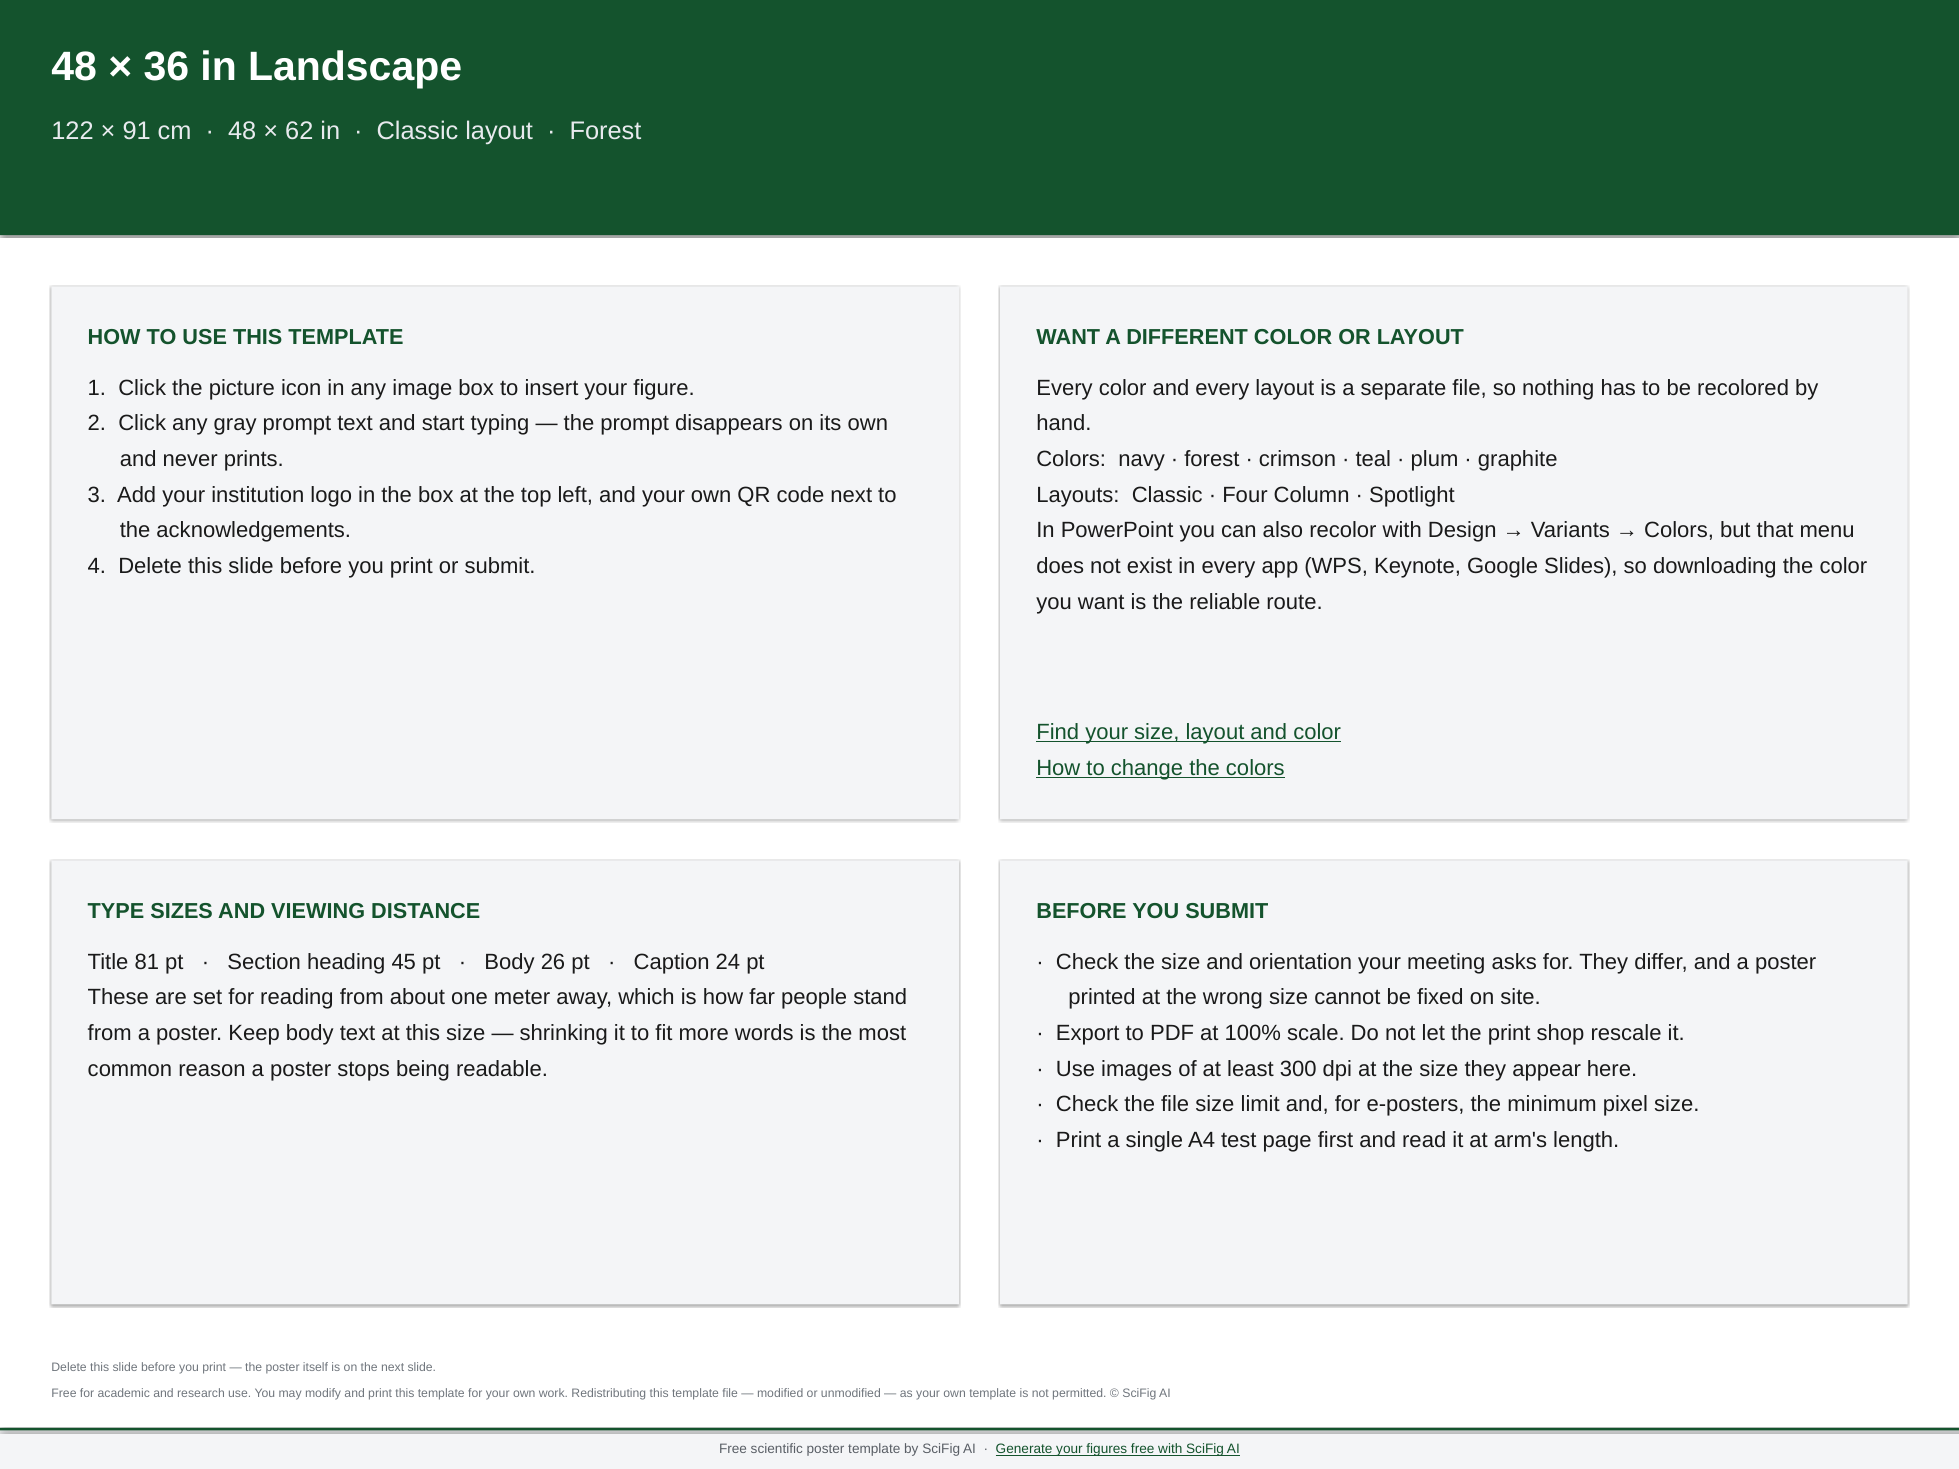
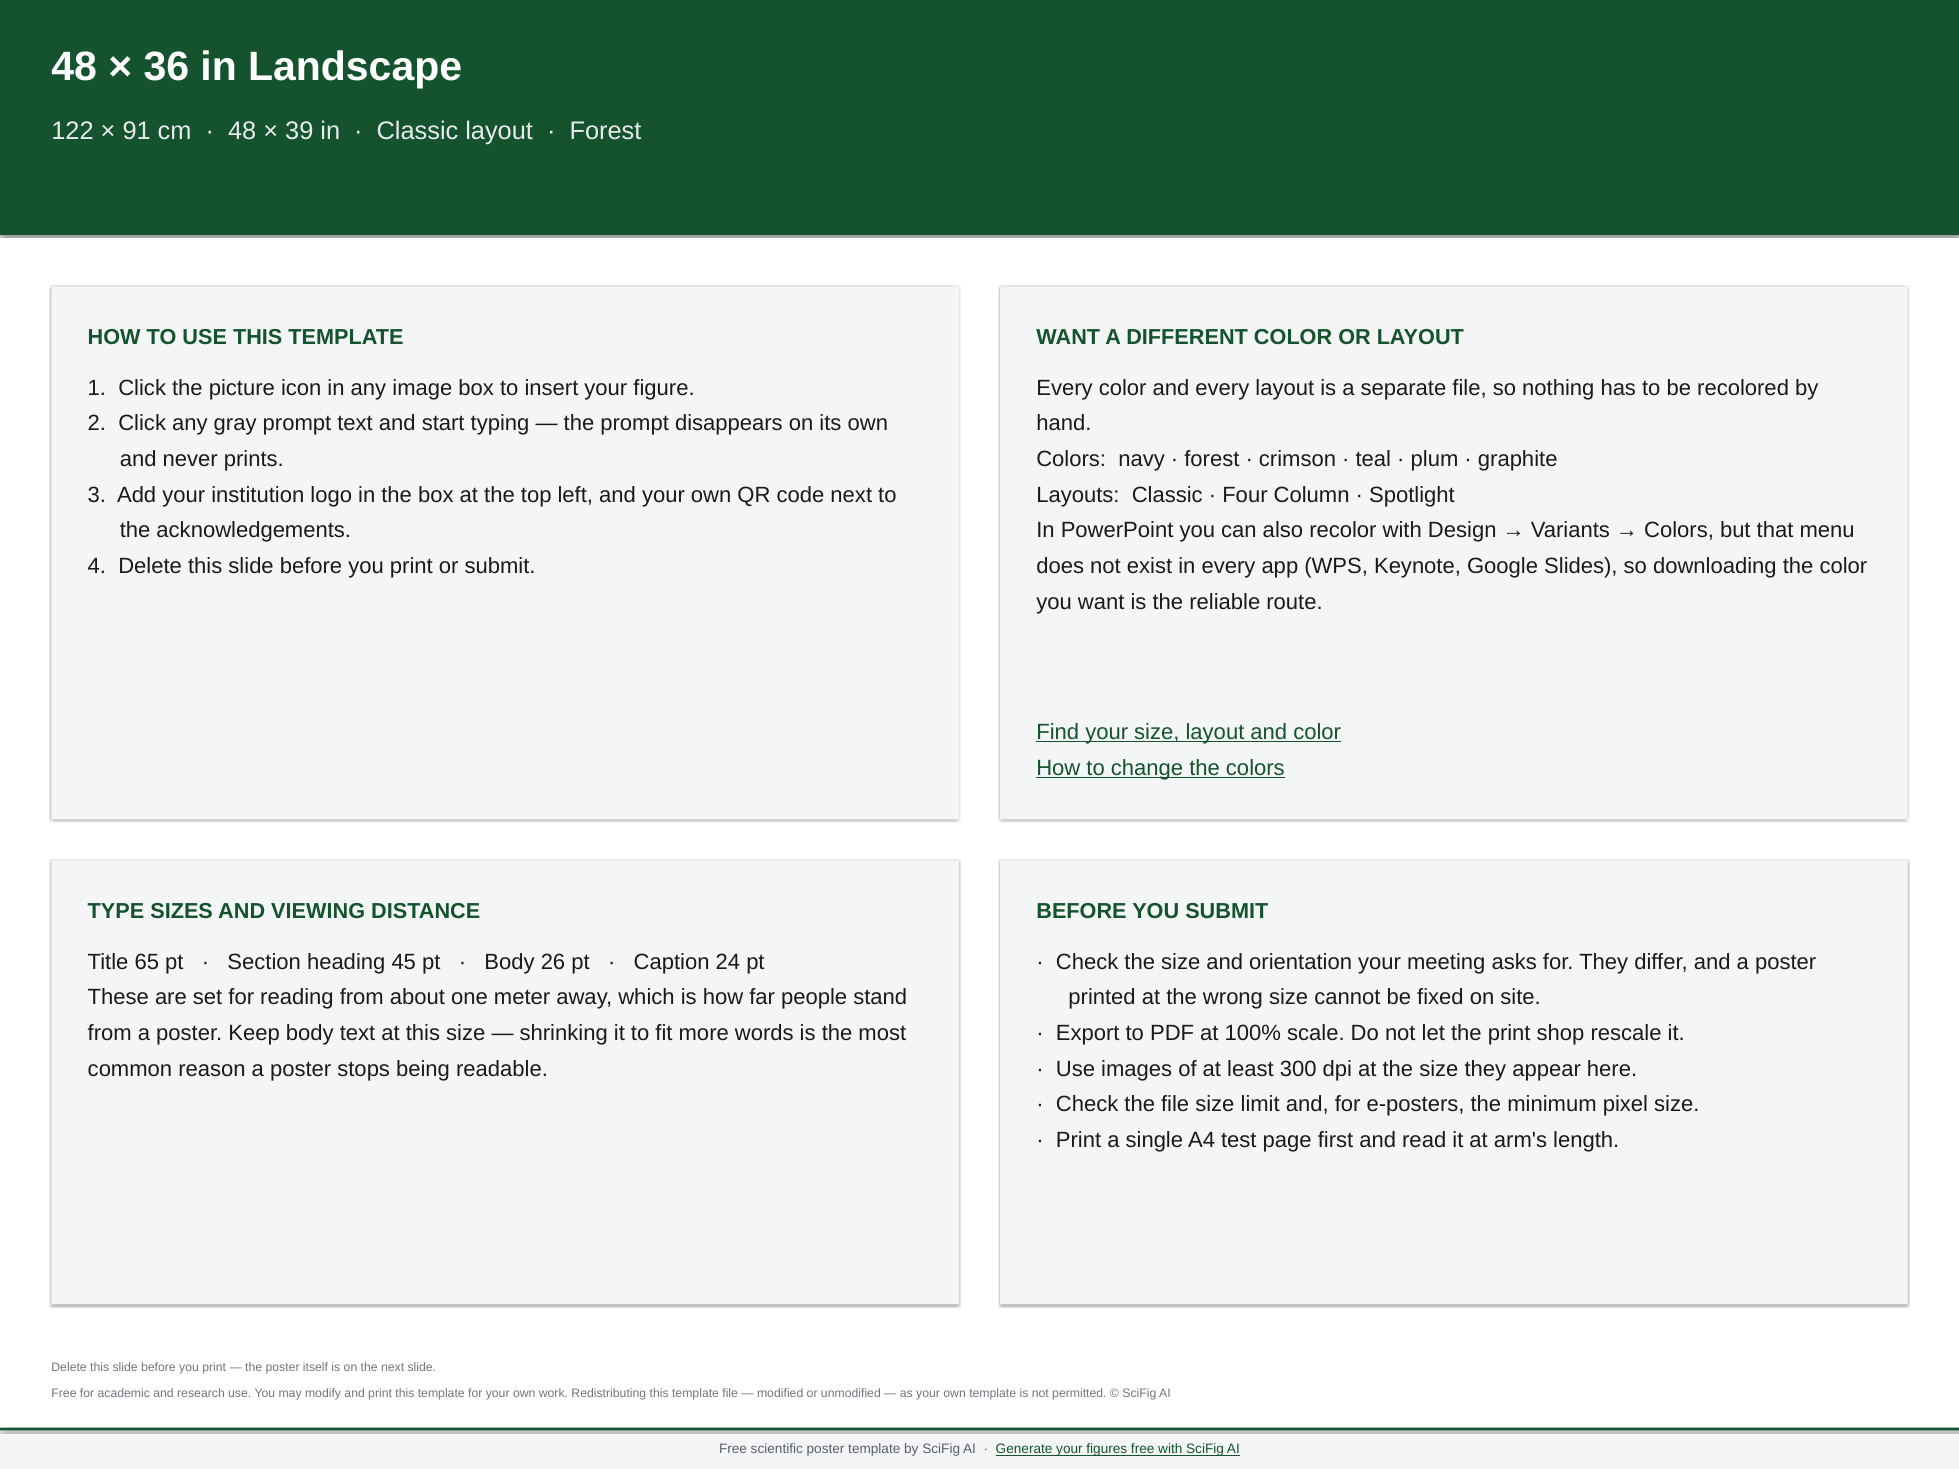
62: 62 -> 39 (299, 132)
81: 81 -> 65 (147, 962)
